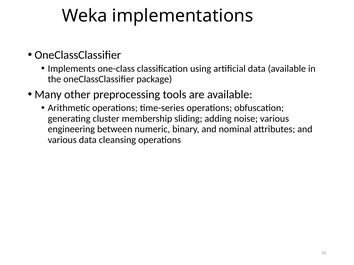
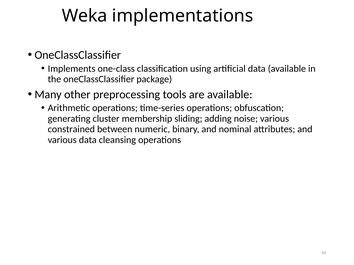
engineering: engineering -> constrained (71, 129)
